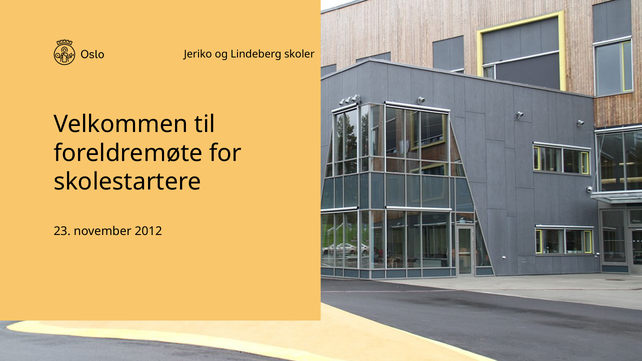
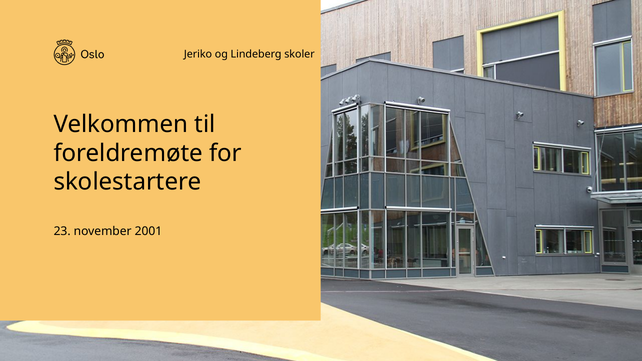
2012: 2012 -> 2001 (148, 231)
